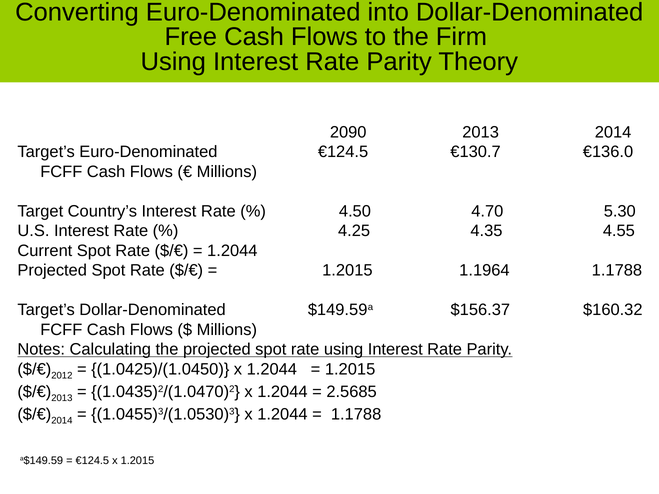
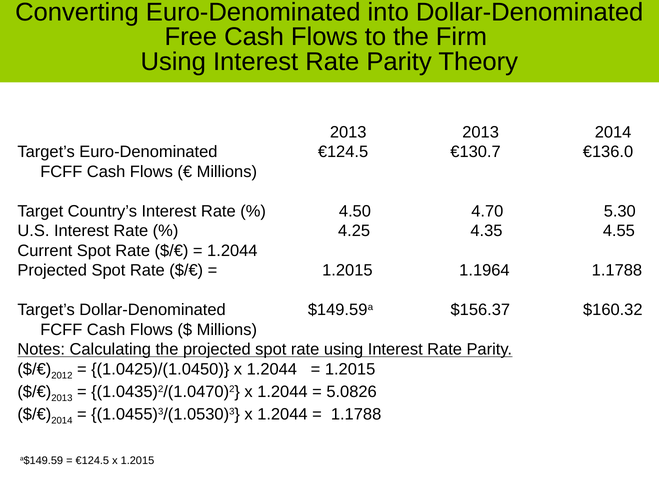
2090: 2090 -> 2013 (348, 132)
2.5685: 2.5685 -> 5.0826 (352, 392)
